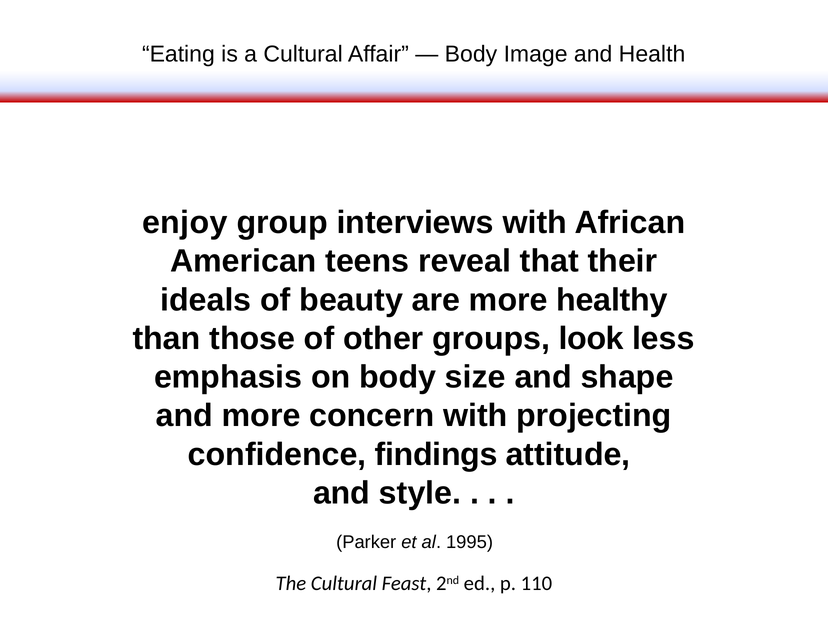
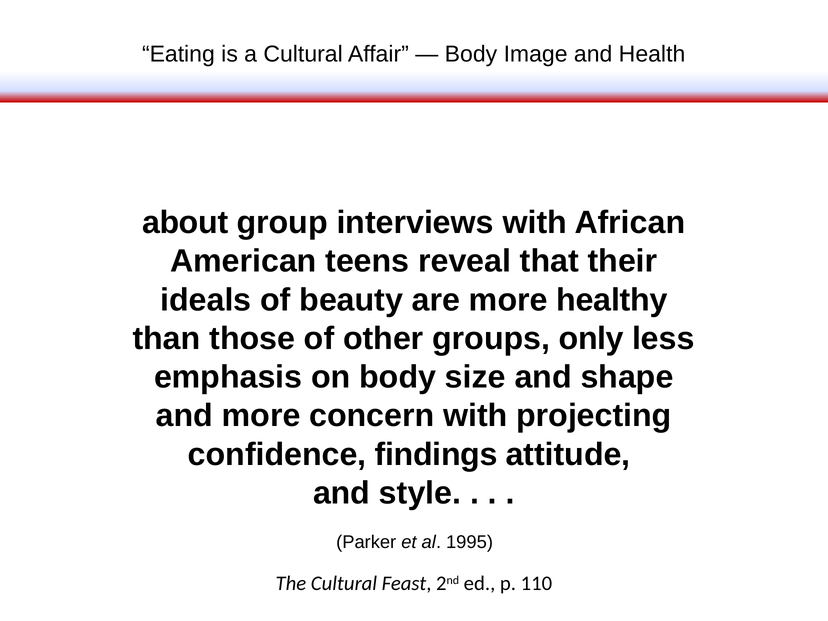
enjoy: enjoy -> about (185, 223)
look: look -> only (591, 339)
